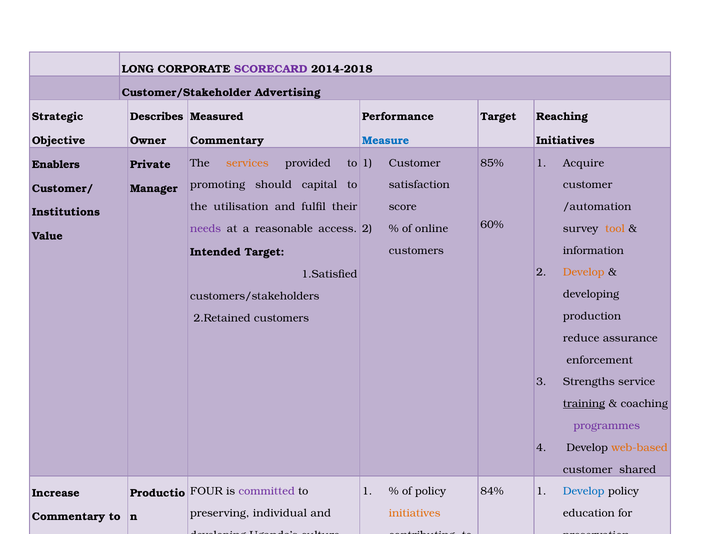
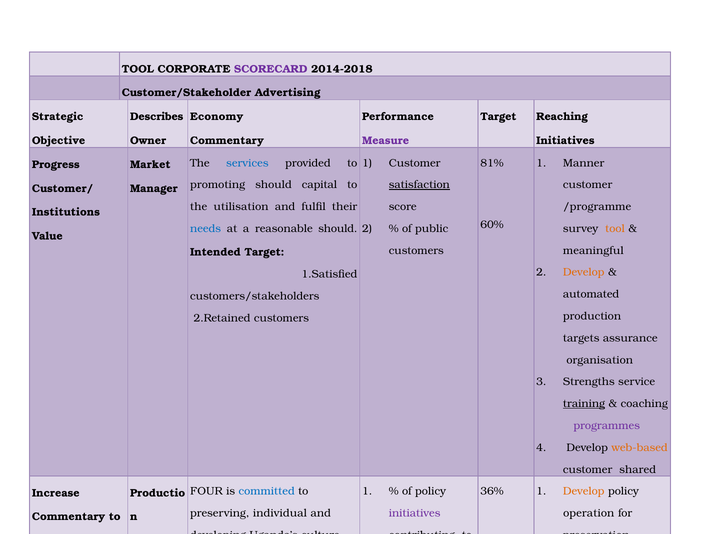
LONG: LONG -> TOOL (138, 69)
Measured: Measured -> Economy (217, 117)
Measure colour: blue -> purple (386, 141)
services colour: orange -> blue (247, 163)
85%: 85% -> 81% (492, 163)
Acquire: Acquire -> Manner (584, 163)
Enablers: Enablers -> Progress (56, 165)
Private: Private -> Market (150, 165)
satisfaction underline: none -> present (419, 185)
/automation: /automation -> /programme (597, 207)
needs colour: purple -> blue (206, 229)
reasonable access: access -> should (338, 229)
of online: online -> public (432, 229)
information: information -> meaningful (593, 250)
developing: developing -> automated (591, 294)
reduce: reduce -> targets (581, 338)
enforcement: enforcement -> organisation (600, 360)
committed colour: purple -> blue (267, 491)
84%: 84% -> 36% (492, 491)
Develop colour: blue -> orange (584, 491)
initiatives colour: orange -> purple (415, 513)
education: education -> operation (589, 513)
